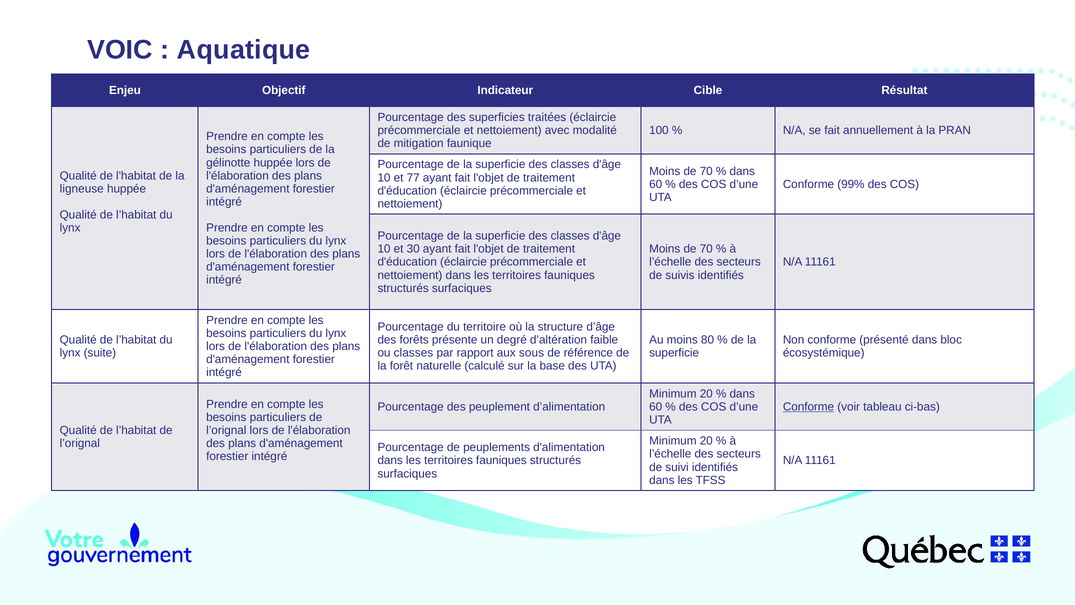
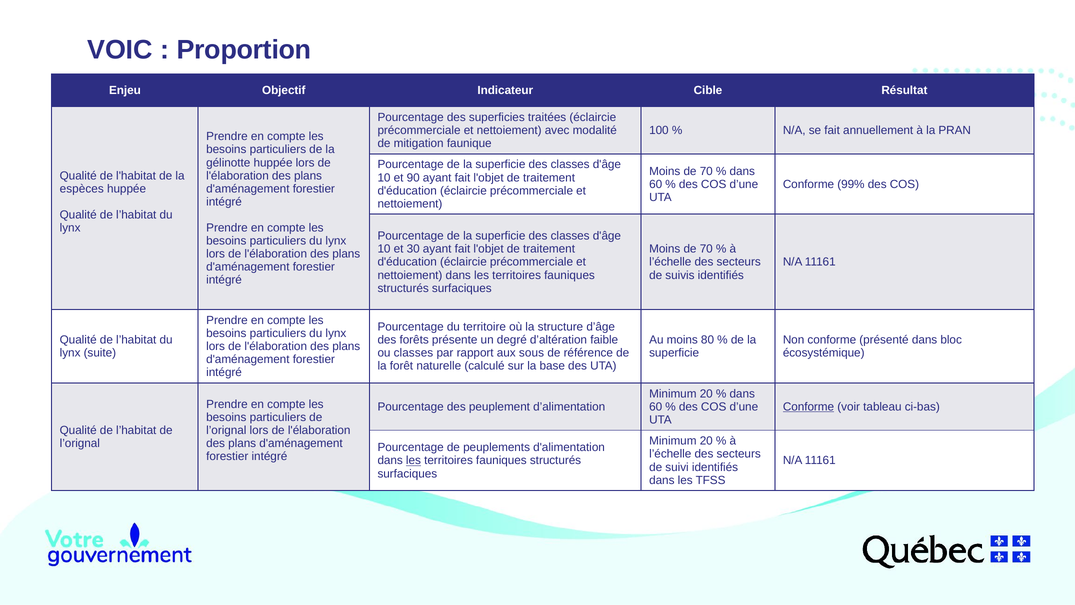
Aquatique: Aquatique -> Proportion (244, 50)
77: 77 -> 90 (413, 178)
ligneuse: ligneuse -> espèces (82, 189)
les underline: none -> present (413, 460)
